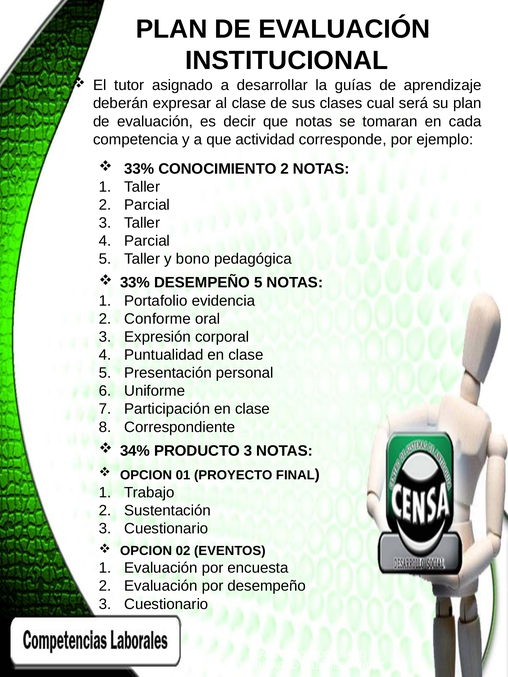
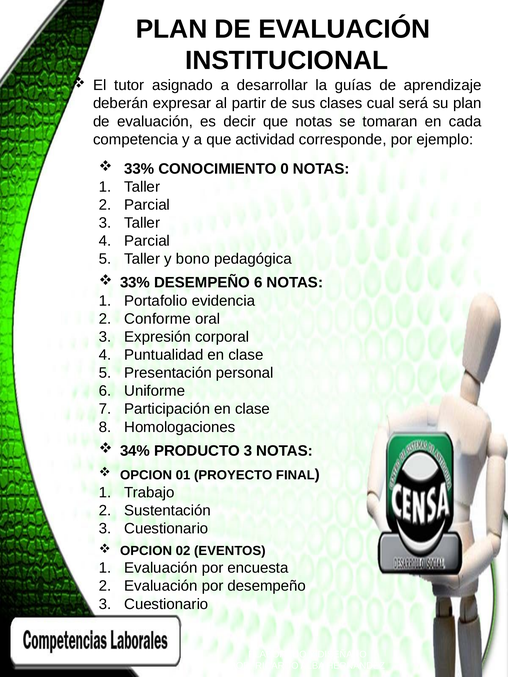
al clase: clase -> partir (249, 103)
CONOCIMIENTO 2: 2 -> 0 (285, 169)
DESEMPEÑO 5: 5 -> 6 (258, 283)
Correspondiente: Correspondiente -> Homologaciones (180, 427)
